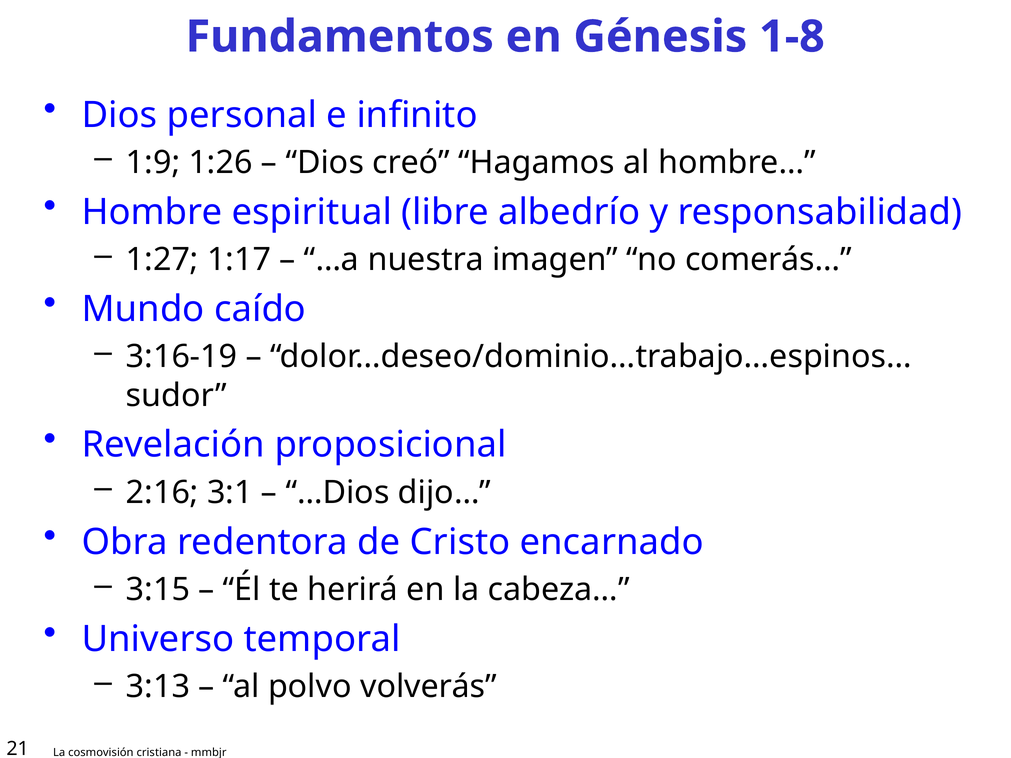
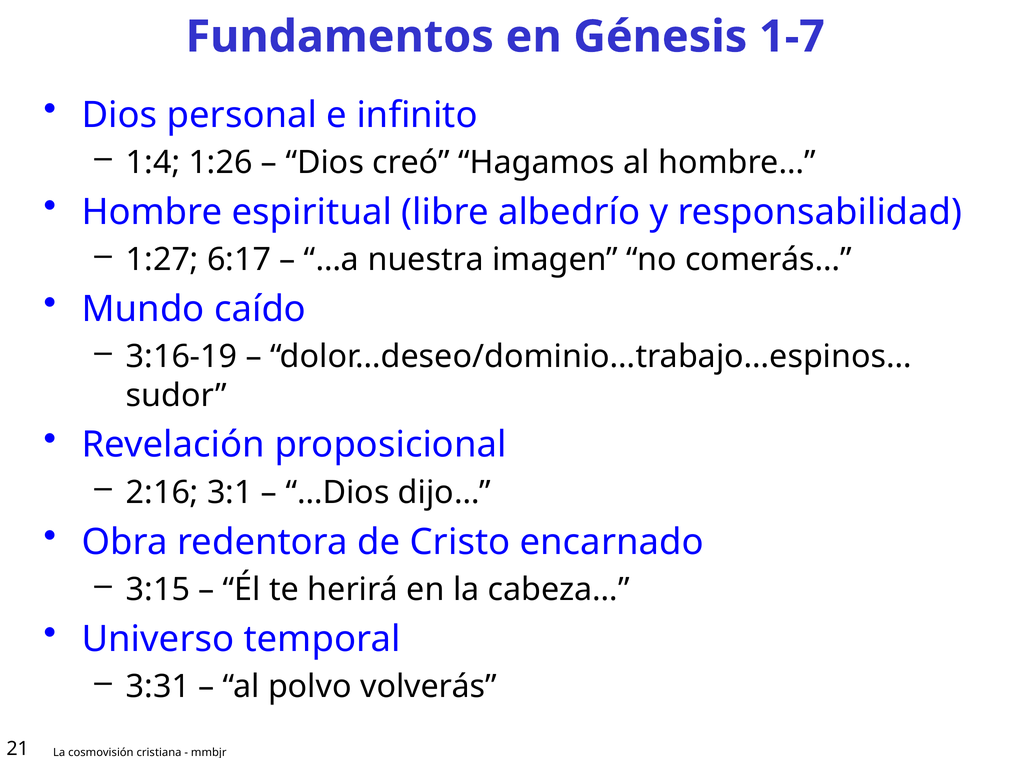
1-8: 1-8 -> 1-7 (792, 37)
1:9: 1:9 -> 1:4 (153, 163)
1:17: 1:17 -> 6:17 (239, 260)
3:13: 3:13 -> 3:31 (158, 687)
